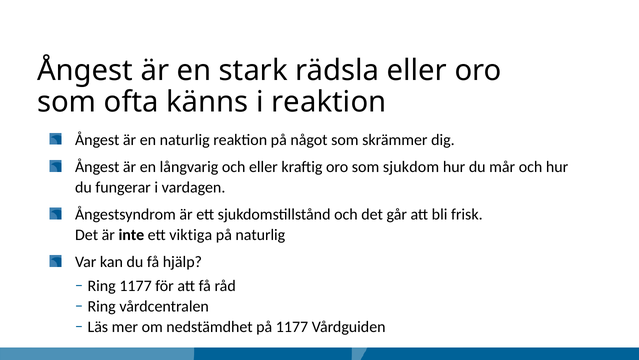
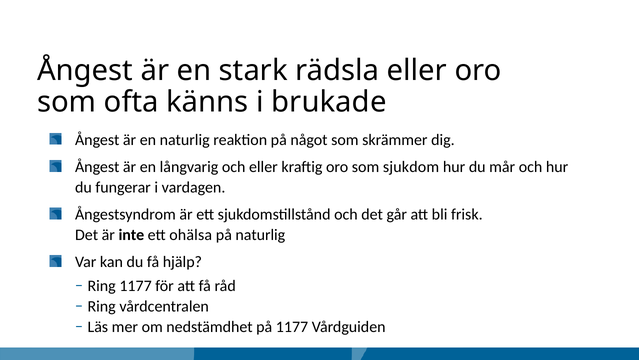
i reaktion: reaktion -> brukade (329, 102)
viktiga: viktiga -> ohälsa (191, 235)
